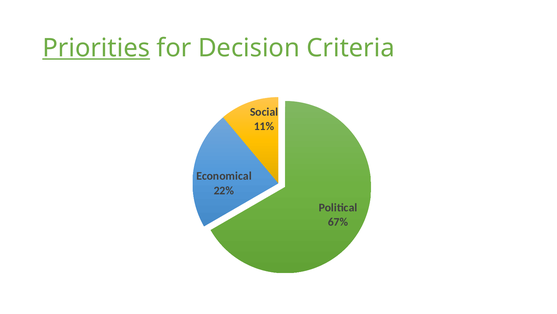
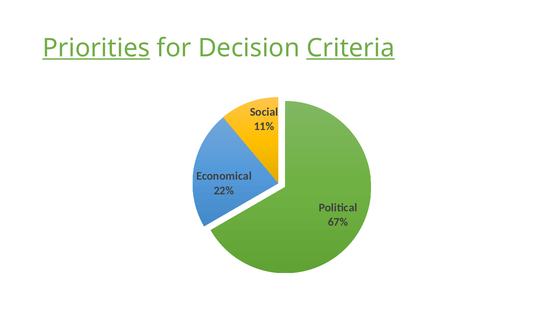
Criteria underline: none -> present (351, 48)
